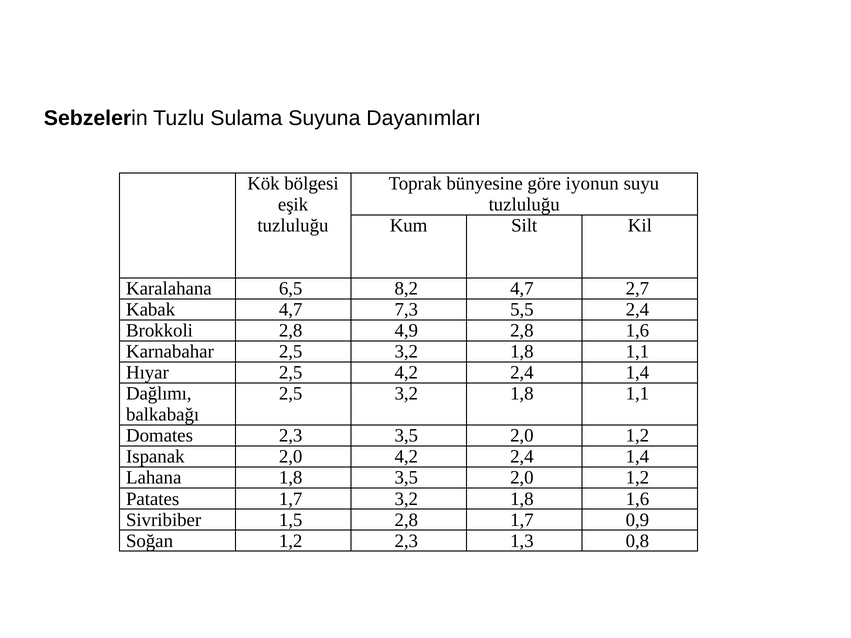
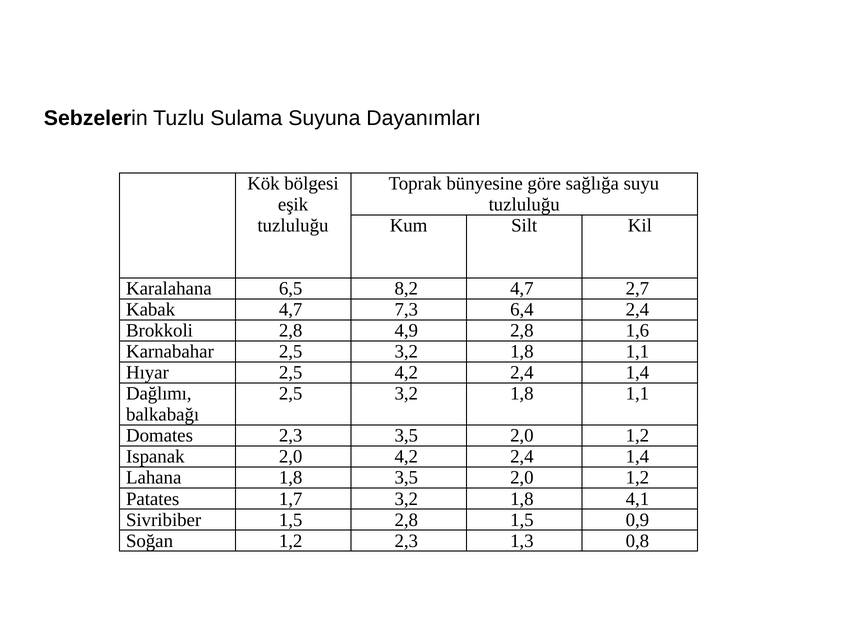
iyonun: iyonun -> sağlığa (592, 183)
5,5: 5,5 -> 6,4 (522, 310)
1,8 1,6: 1,6 -> 4,1 (637, 499)
2,8 1,7: 1,7 -> 1,5 (522, 520)
